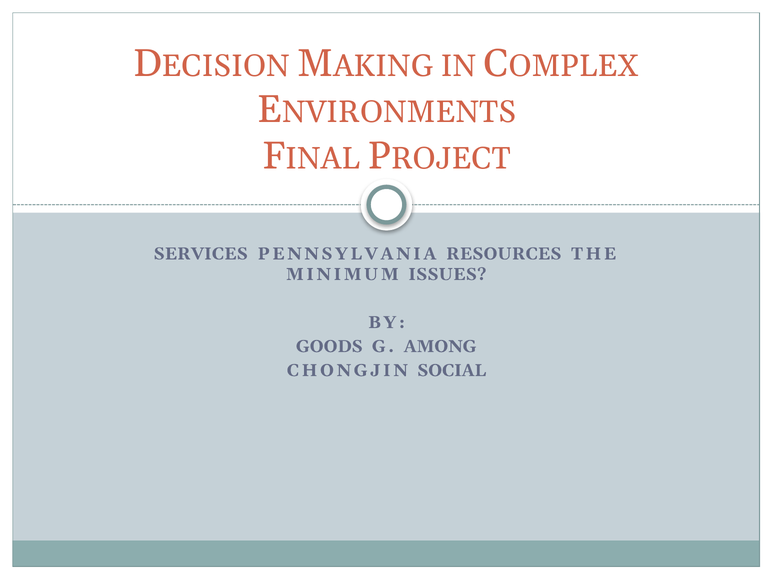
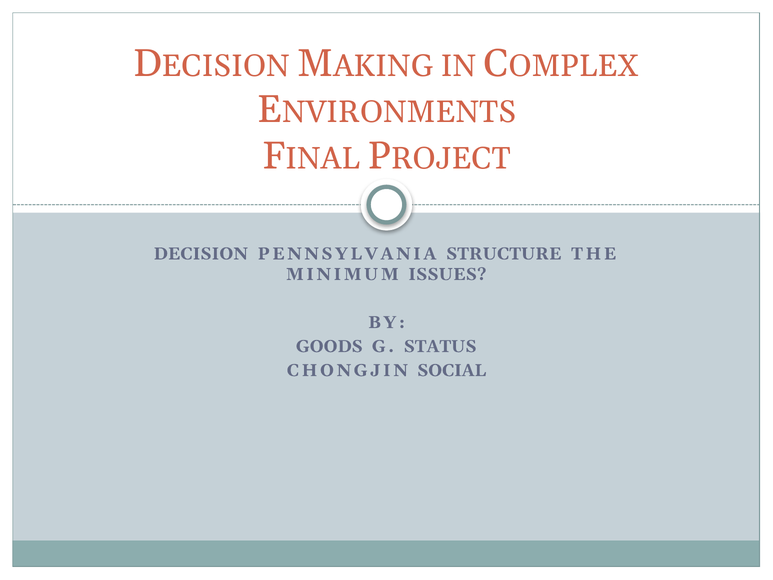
SERVICES: SERVICES -> DECISION (201, 254)
RESOURCES: RESOURCES -> STRUCTURE (504, 254)
AMONG: AMONG -> STATUS (440, 346)
